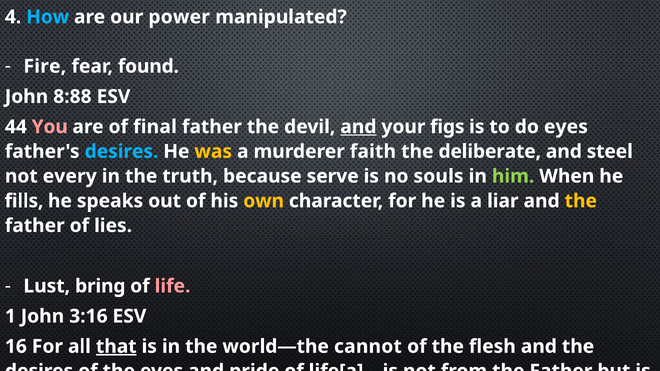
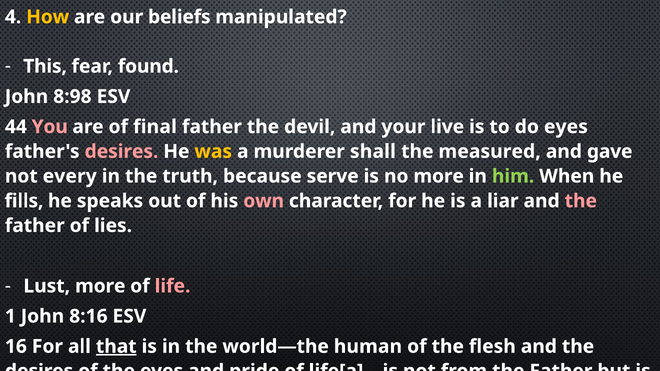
How colour: light blue -> yellow (48, 17)
power: power -> beliefs (179, 17)
Fire: Fire -> This (45, 66)
8:88: 8:88 -> 8:98 (72, 97)
and underline: present -> none (358, 127)
figs: figs -> live (447, 127)
desires colour: light blue -> pink (121, 152)
faith: faith -> shall (373, 152)
deliberate: deliberate -> measured (490, 152)
steel: steel -> gave (610, 152)
no souls: souls -> more (439, 176)
own colour: yellow -> pink (264, 201)
the colour: yellow -> pink (581, 201)
Lust bring: bring -> more (100, 286)
3:16: 3:16 -> 8:16 (88, 316)
cannot: cannot -> human (368, 347)
